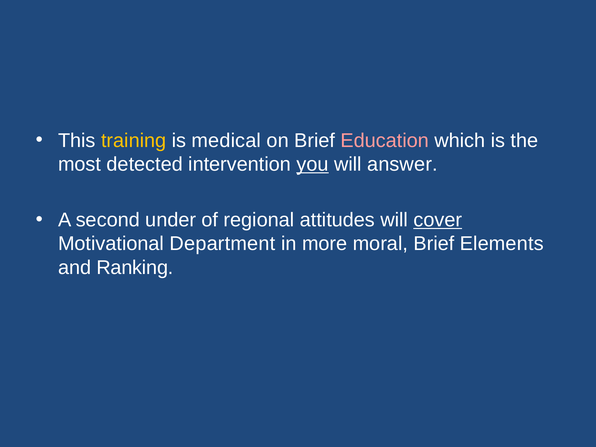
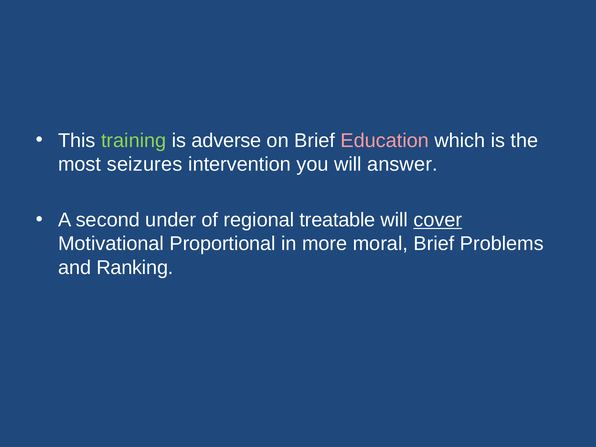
training colour: yellow -> light green (134, 140)
medical: medical -> adverse (226, 140)
detected: detected -> seizures (145, 164)
you underline: present -> none (312, 164)
attitudes: attitudes -> treatable (338, 220)
Department: Department -> Proportional (223, 244)
Elements: Elements -> Problems (502, 244)
